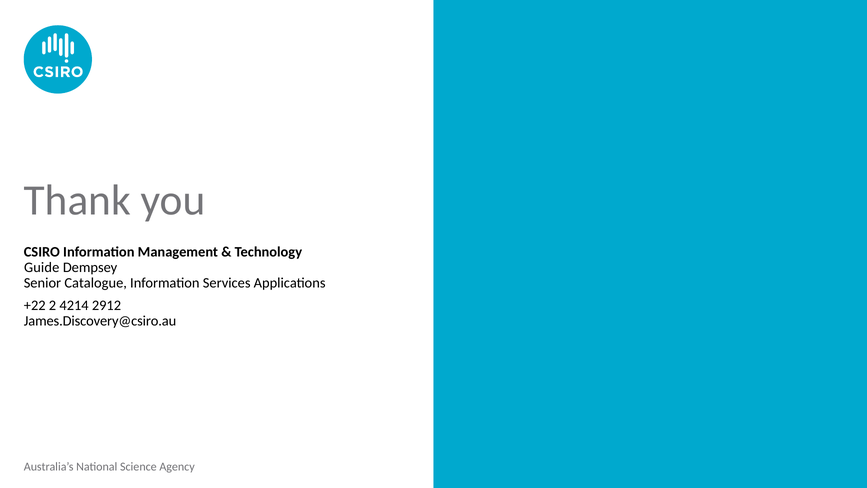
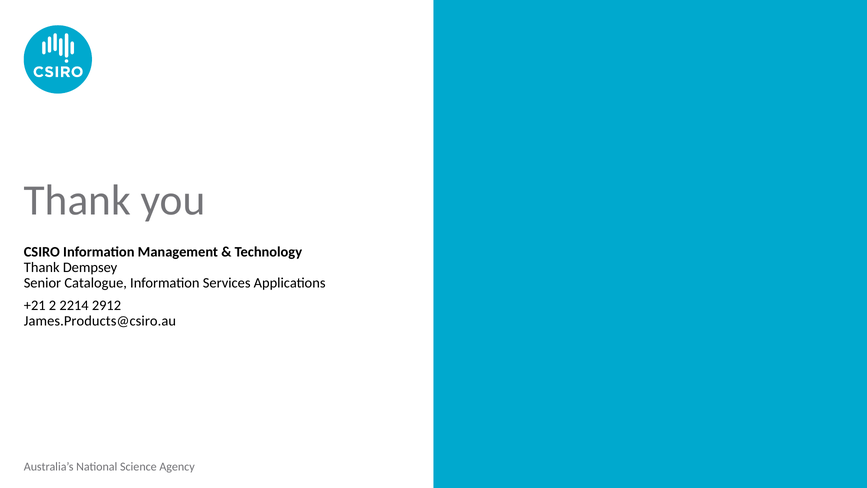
Guide: Guide -> Thank (42, 267)
+22: +22 -> +21 (35, 305)
4214: 4214 -> 2214 (74, 305)
James.Discovery@csiro.au: James.Discovery@csiro.au -> James.Products@csiro.au (100, 321)
